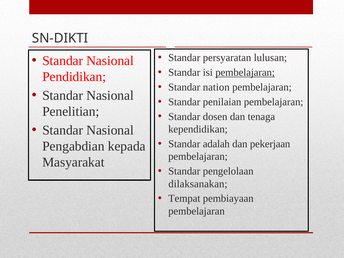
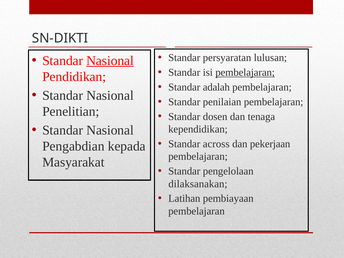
Nasional underline: none -> present (110, 61)
nation: nation -> adalah (216, 87)
adalah: adalah -> across (216, 144)
Tempat: Tempat -> Latihan (184, 199)
